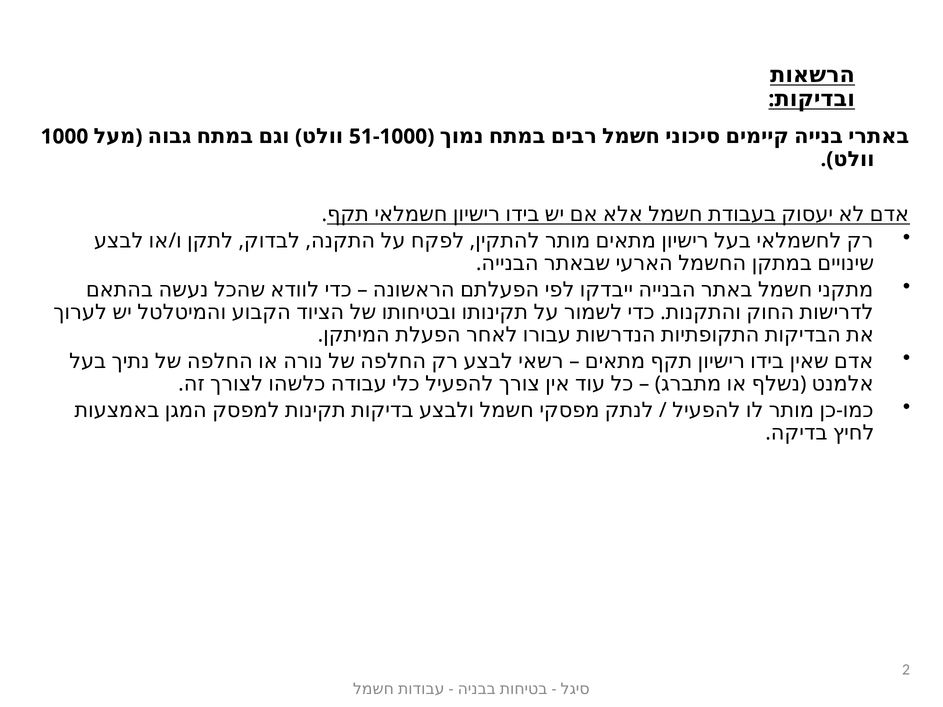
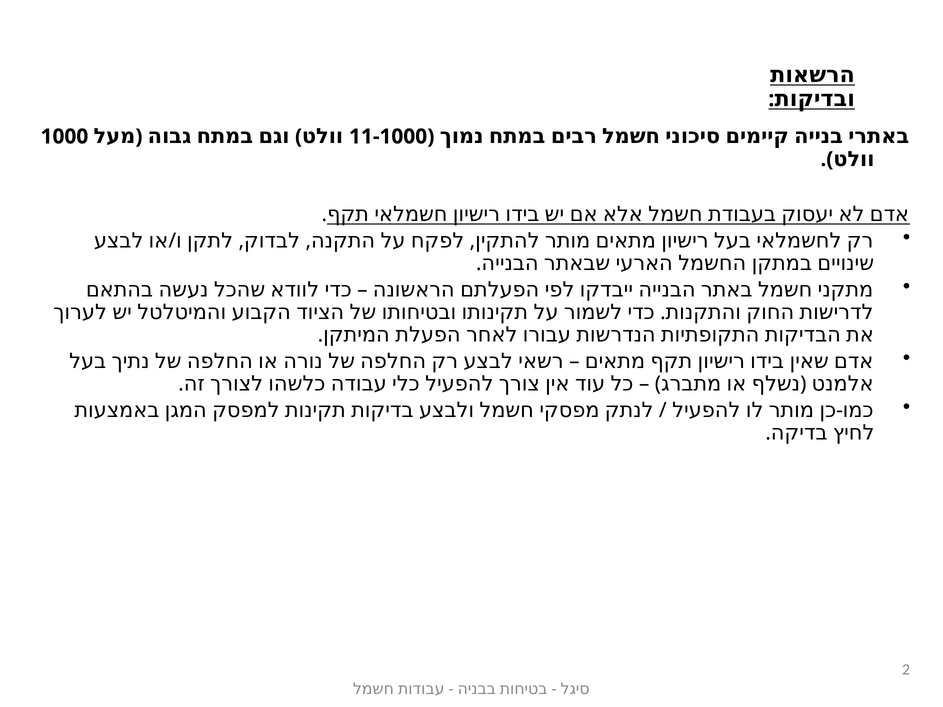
51-1000: 51-1000 -> 11-1000 (388, 137)
